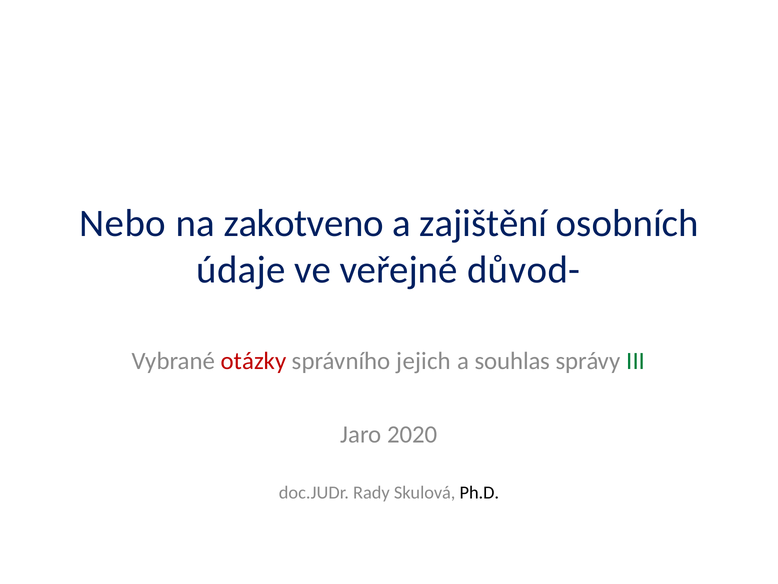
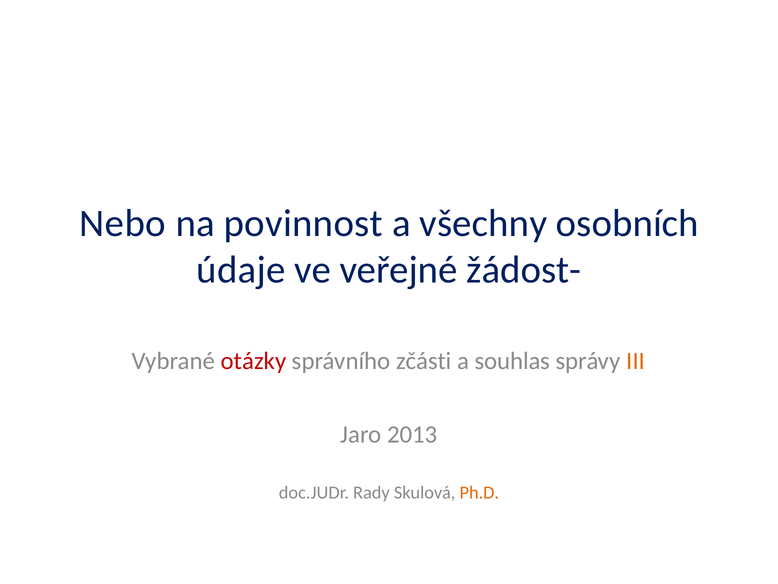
zakotveno: zakotveno -> povinnost (303, 223)
zajištění: zajištění -> všechny (483, 223)
důvod-: důvod- -> žádost- (524, 270)
jejich: jejich -> zčásti (424, 361)
III colour: green -> orange (636, 361)
2020: 2020 -> 2013 (412, 434)
Ph.D colour: black -> orange (479, 492)
